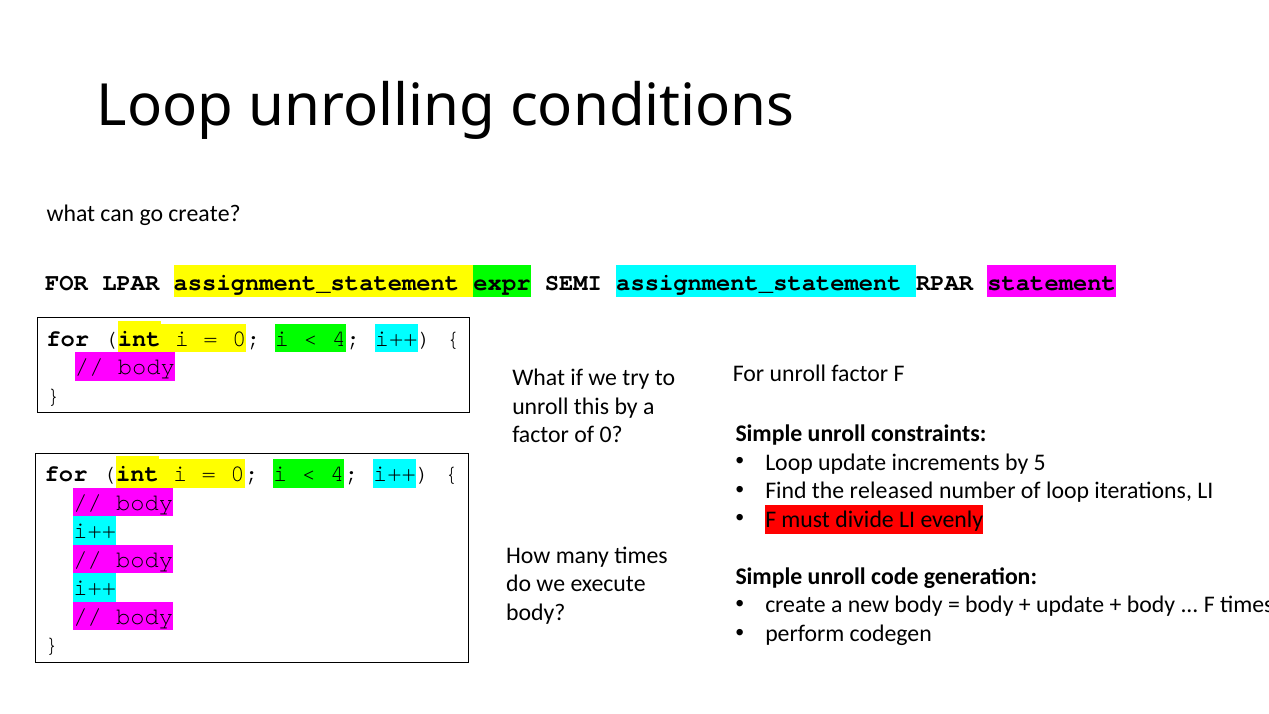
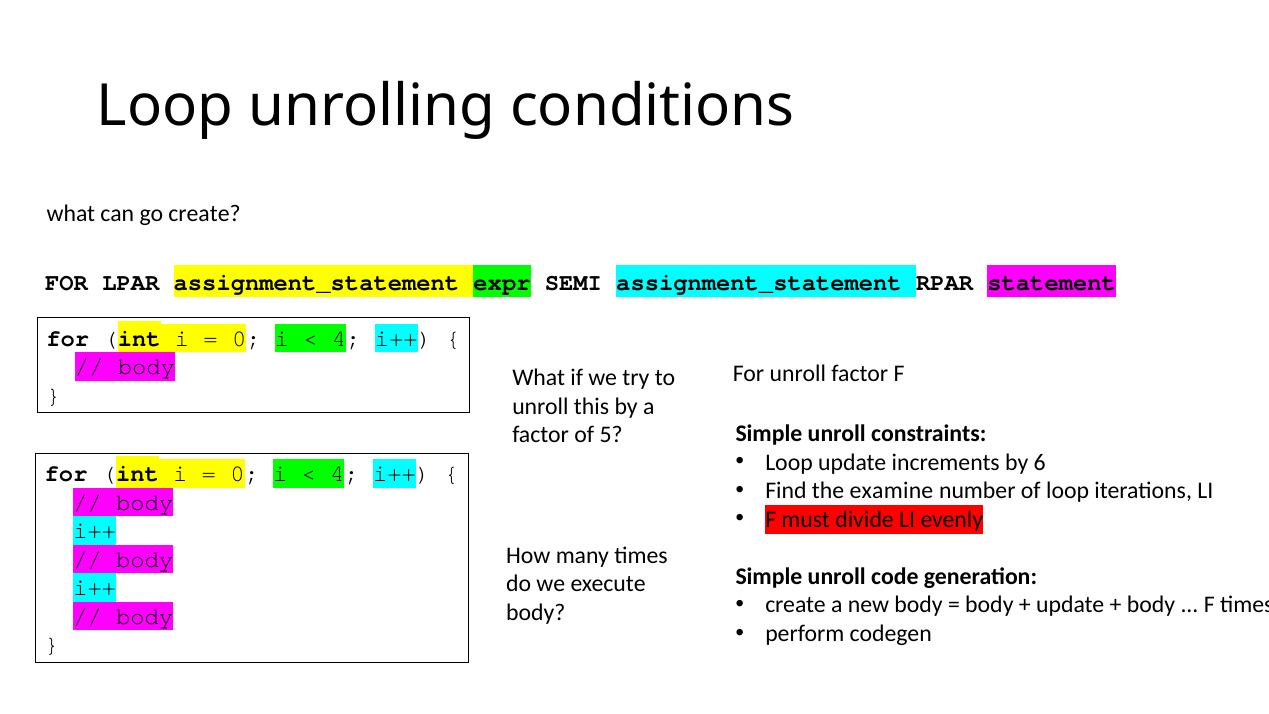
of 0: 0 -> 5 (611, 435)
5: 5 -> 6 (1040, 462)
released: released -> examine (891, 491)
